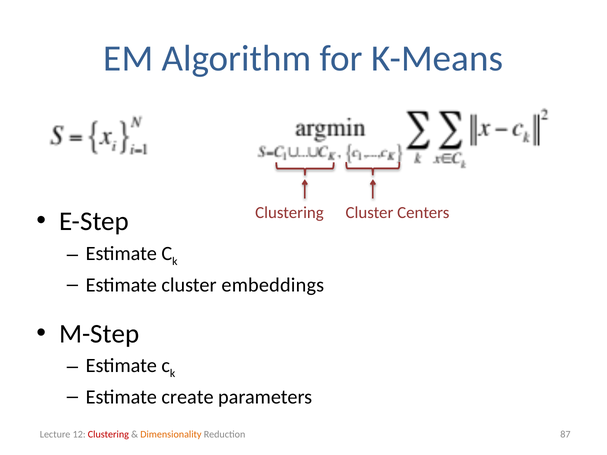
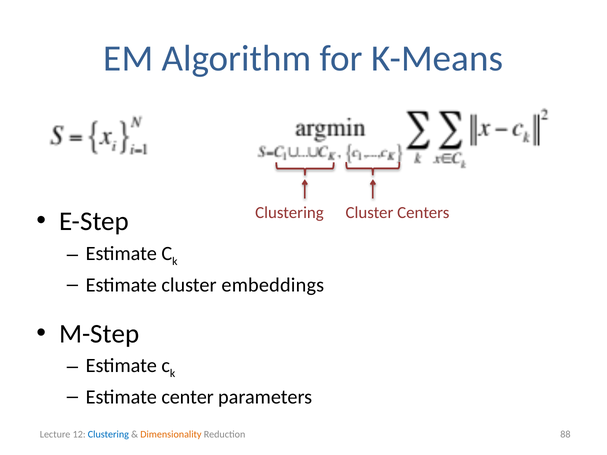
create: create -> center (188, 397)
Clustering colour: red -> blue (108, 435)
87: 87 -> 88 (565, 435)
